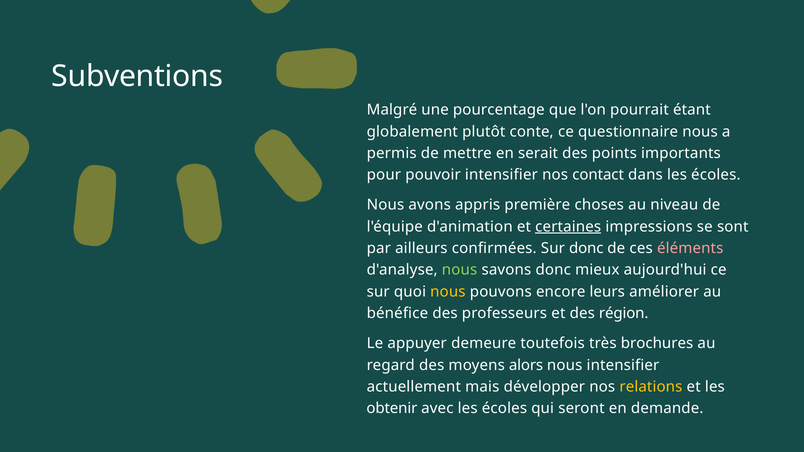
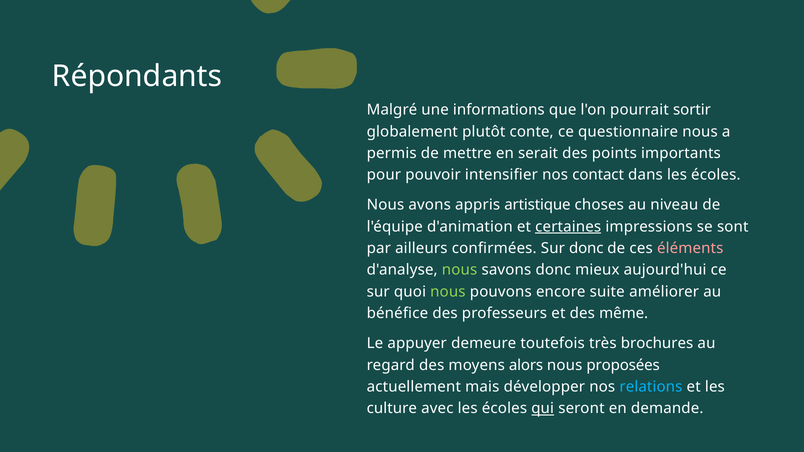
Subventions: Subventions -> Répondants (137, 76)
pourcentage: pourcentage -> informations (499, 110)
étant: étant -> sortir (692, 110)
première: première -> artistique (537, 205)
nous colour: yellow -> light green (448, 292)
leurs: leurs -> suite (607, 292)
région: région -> même (624, 314)
nous intensifier: intensifier -> proposées (623, 365)
relations colour: yellow -> light blue (651, 387)
obtenir: obtenir -> culture (392, 409)
qui underline: none -> present (543, 409)
